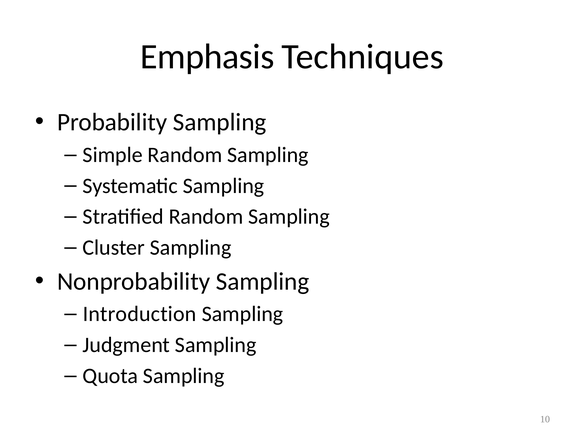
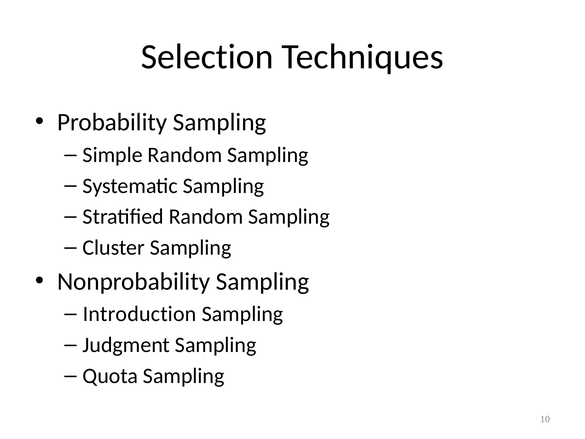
Emphasis: Emphasis -> Selection (207, 57)
